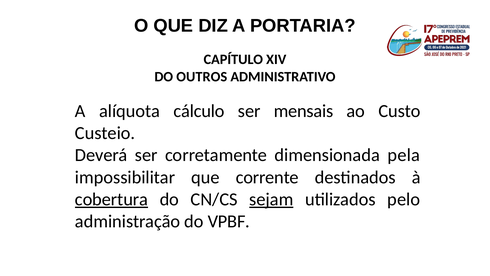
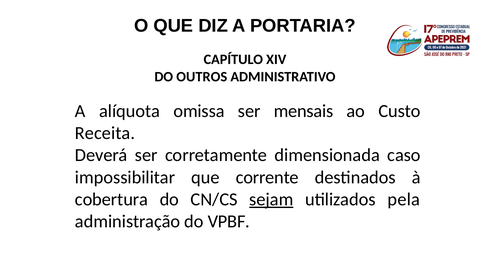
cálculo: cálculo -> omissa (199, 111)
Custeio: Custeio -> Receita (105, 133)
pela: pela -> caso (404, 155)
cobertura underline: present -> none (112, 199)
pelo: pelo -> pela (404, 199)
